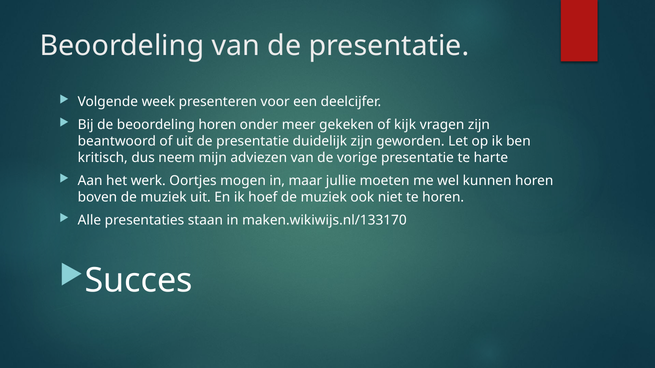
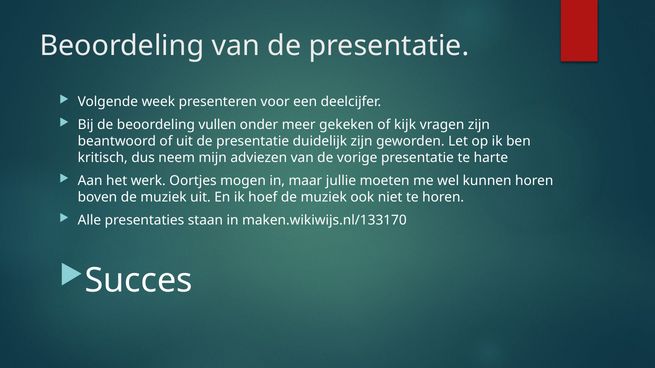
beoordeling horen: horen -> vullen (217, 125)
